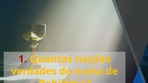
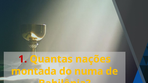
verdades: verdades -> montada (34, 72)
